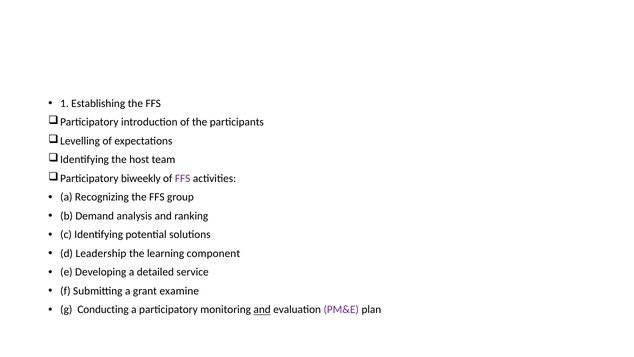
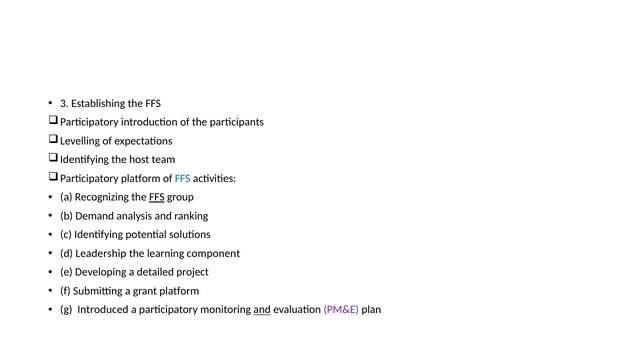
1: 1 -> 3 (64, 103)
biweekly: biweekly -> platform (141, 178)
FFS colour: purple -> blue (183, 178)
FFS underline: none -> present (157, 197)
service: service -> project (193, 272)
grant examine: examine -> platform (179, 291)
Conducting: Conducting -> Introduced (103, 309)
